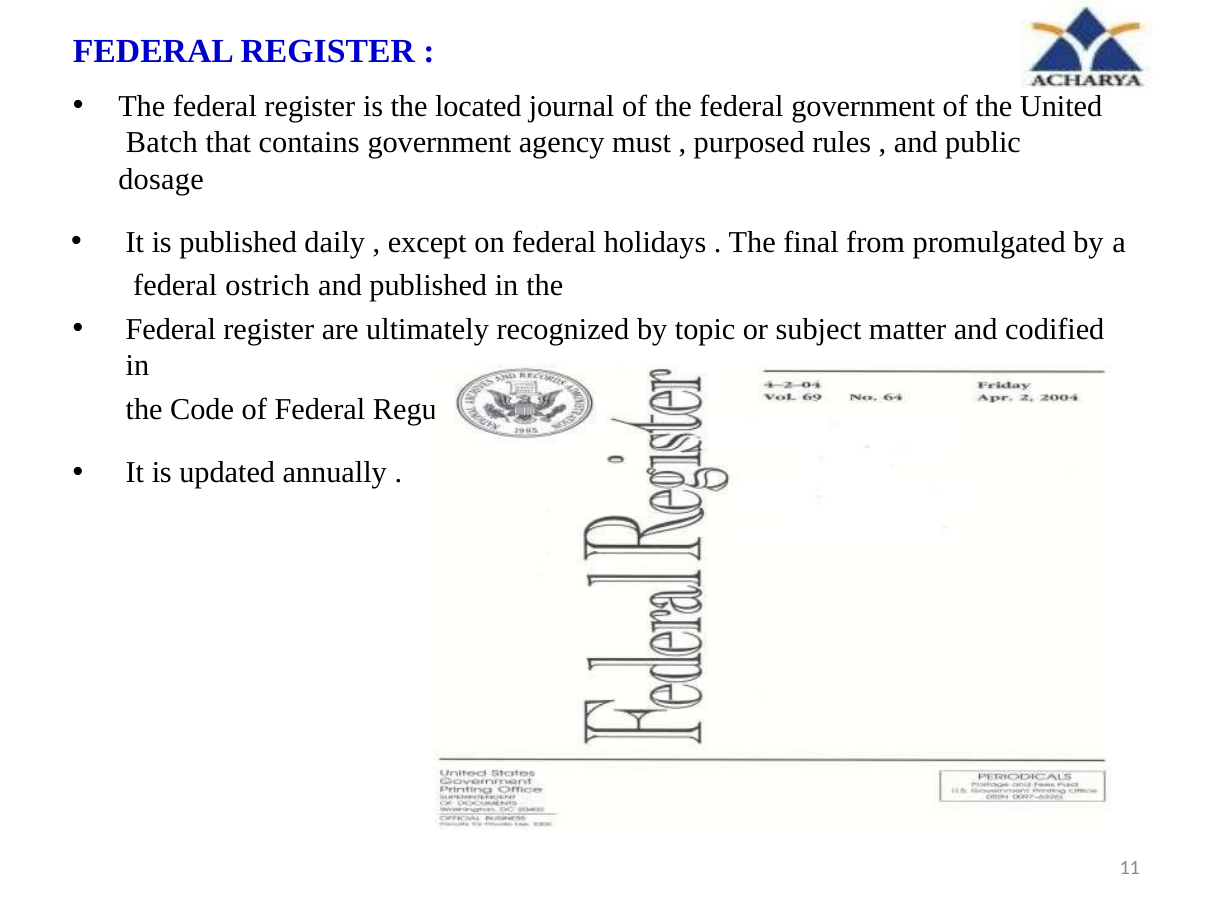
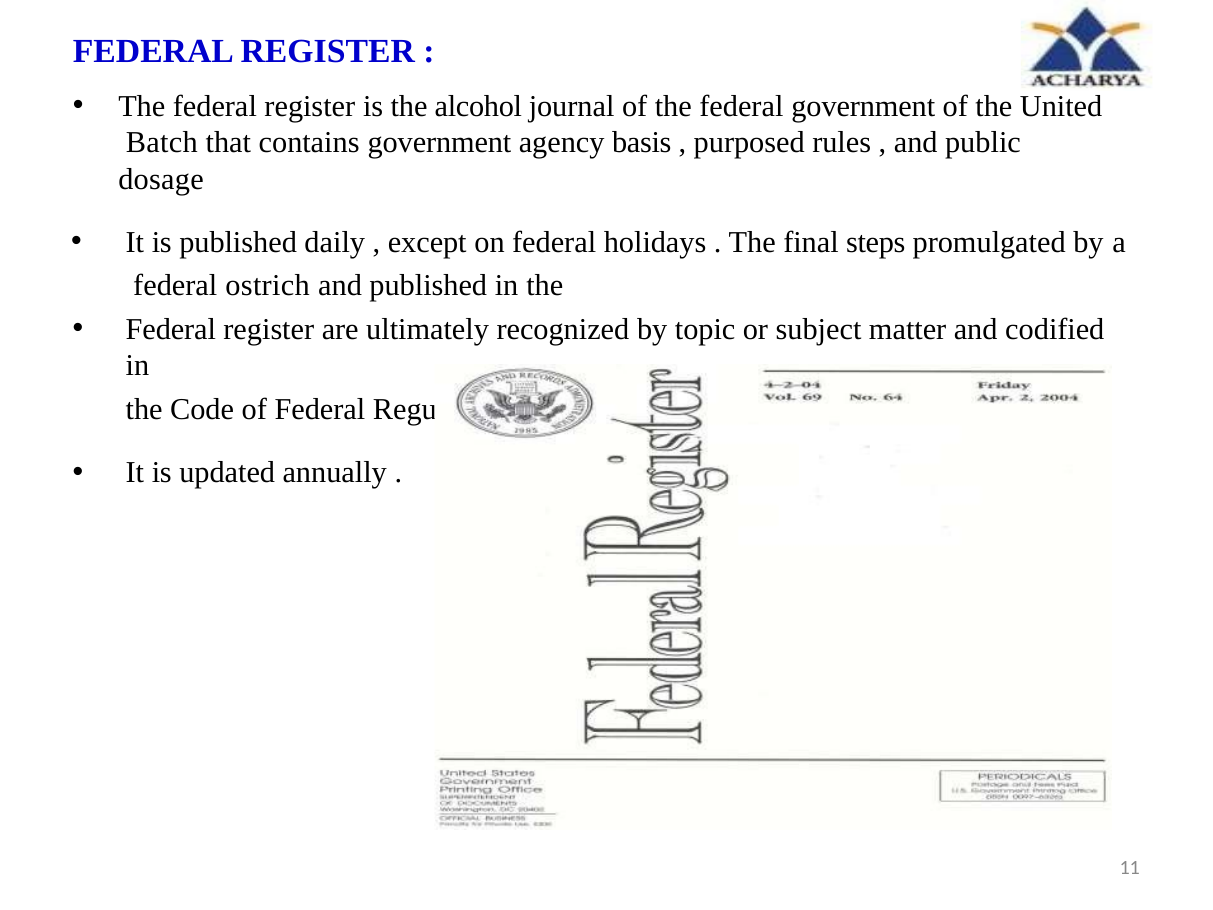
located: located -> alcohol (478, 106)
must: must -> basis (642, 143)
from: from -> steps (876, 242)
